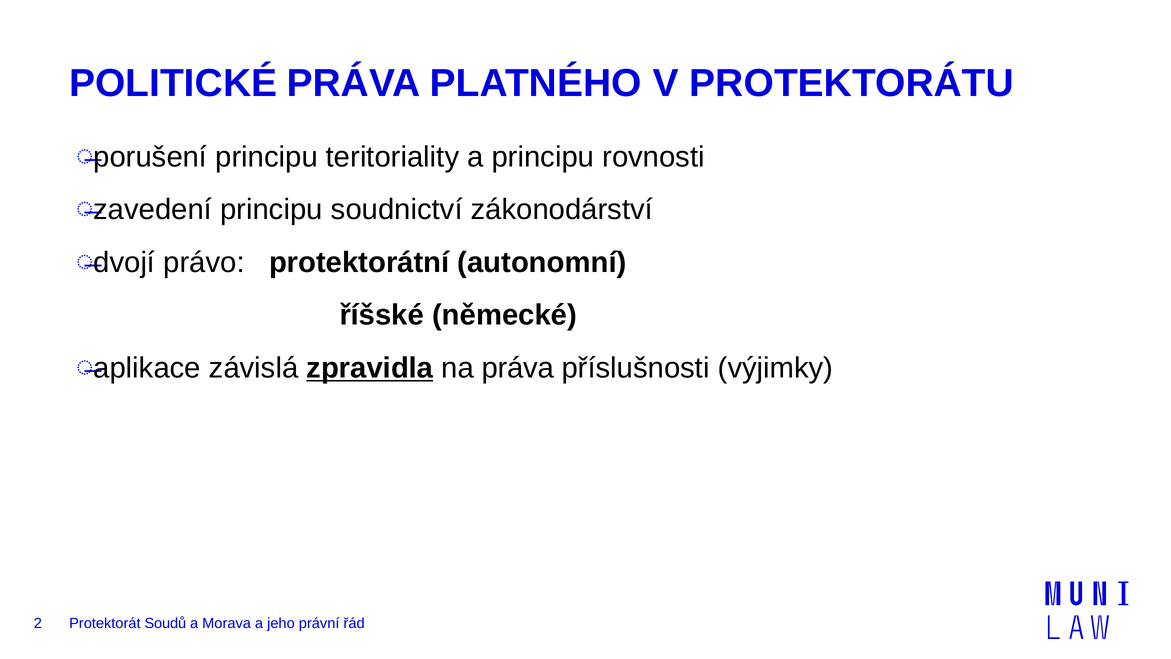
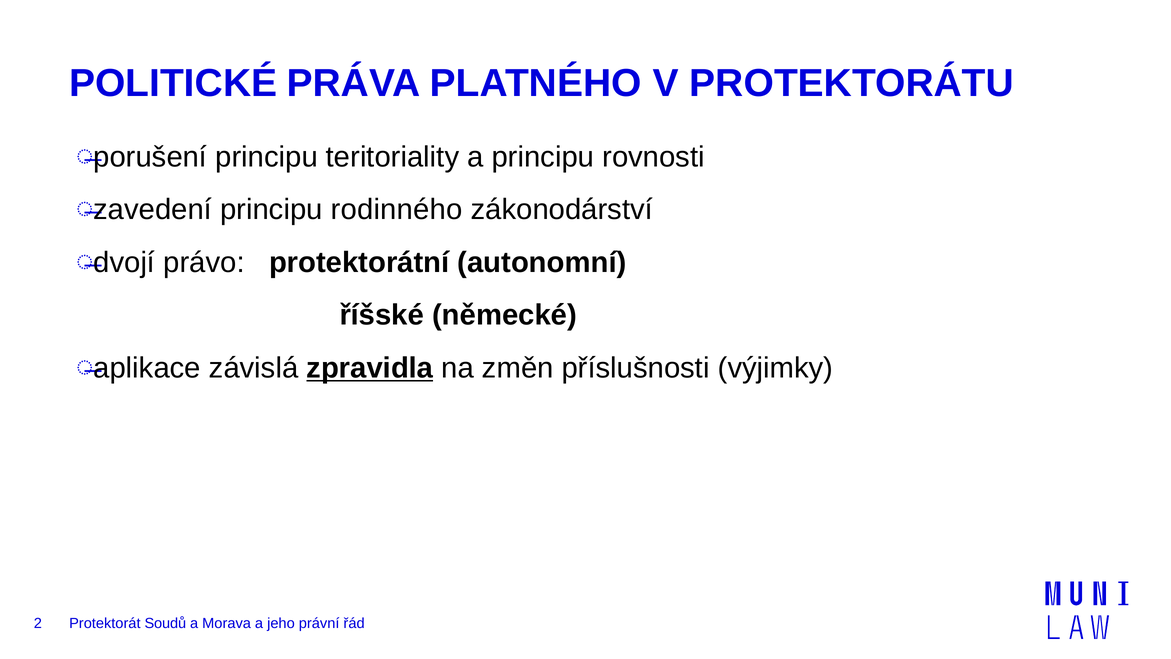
soudnictví: soudnictví -> rodinného (397, 210)
na práva: práva -> změn (518, 368)
